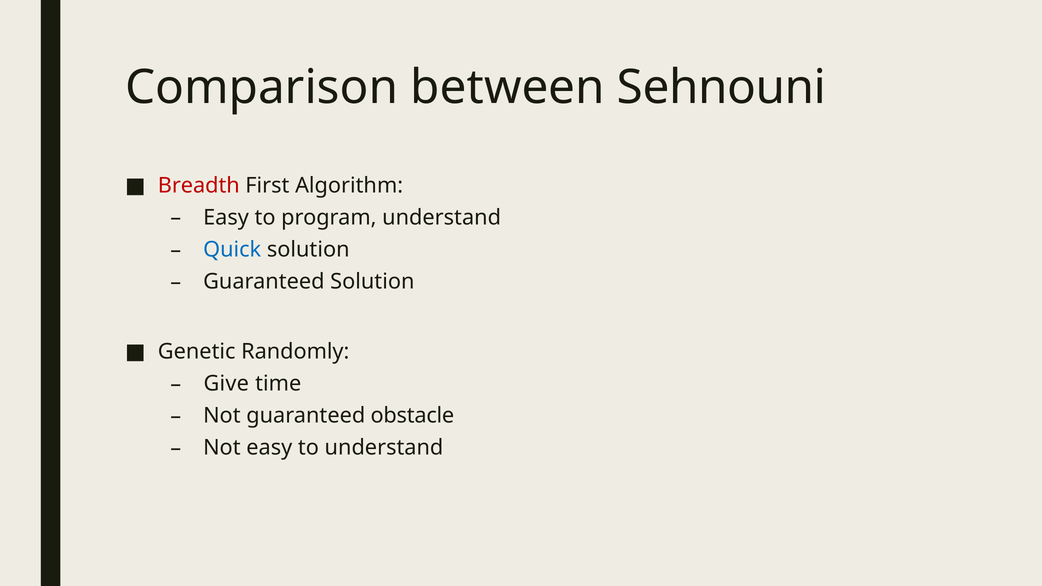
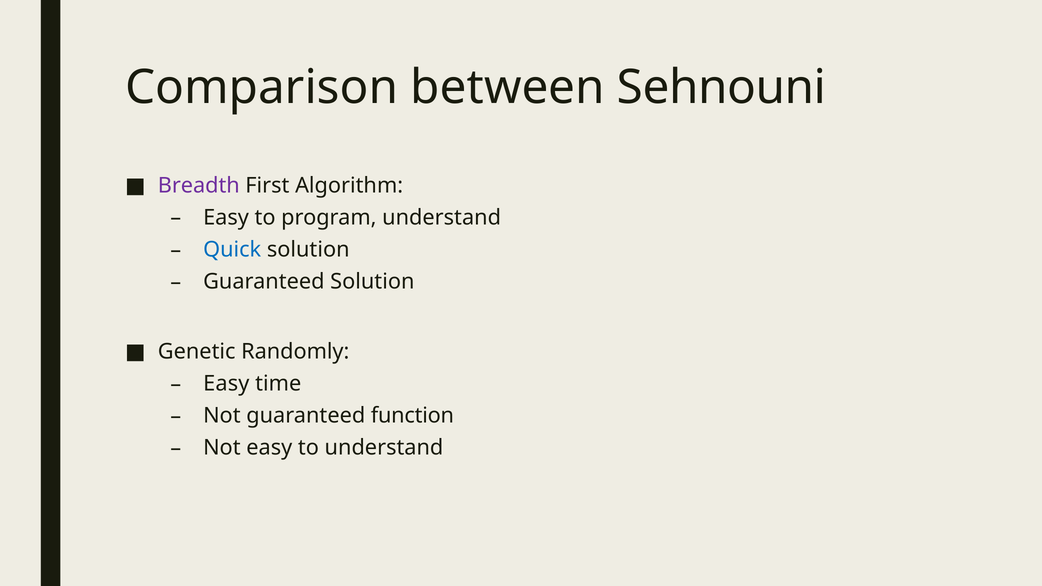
Breadth colour: red -> purple (199, 185)
Give: Give -> Easy (226, 384)
obstacle: obstacle -> function (412, 416)
